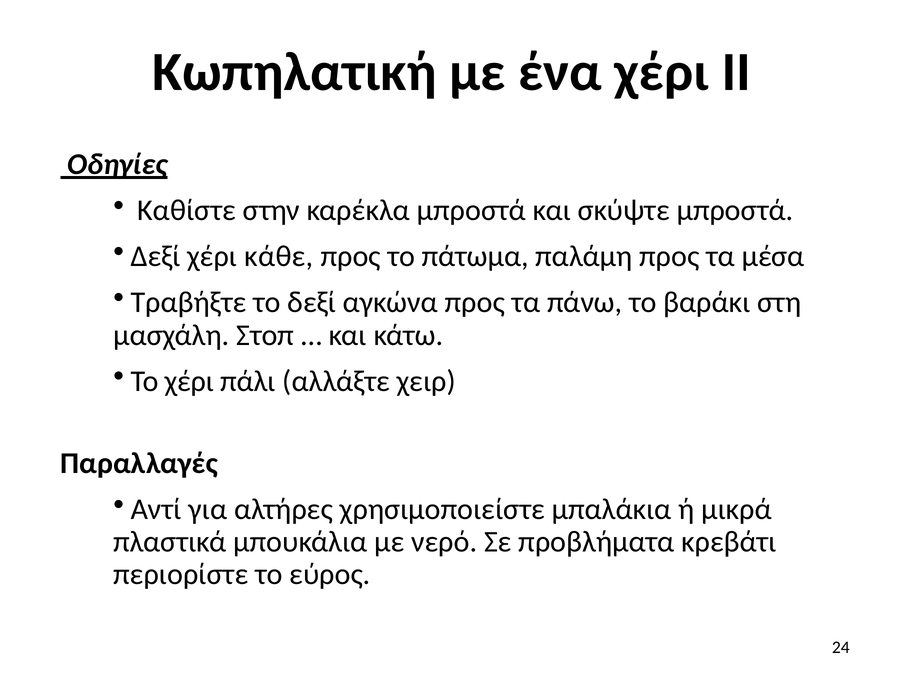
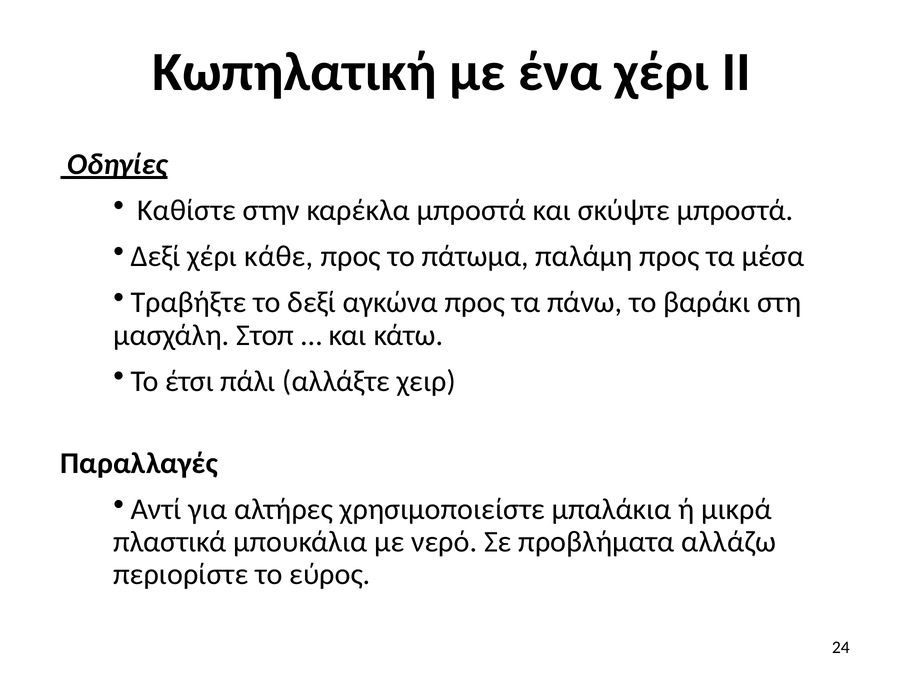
Το χέρι: χέρι -> έτσι (190, 381)
κρεβάτι: κρεβάτι -> αλλάζω (729, 542)
